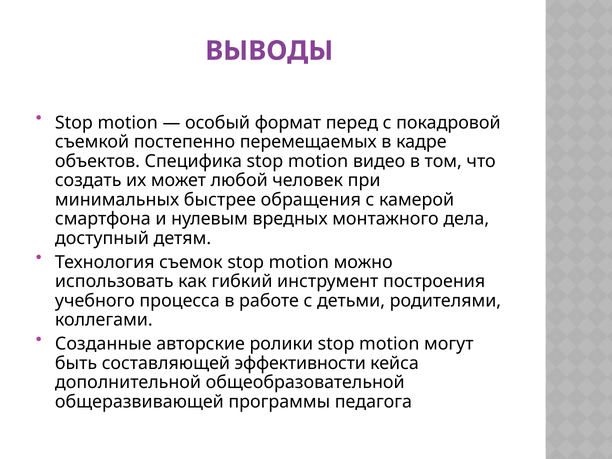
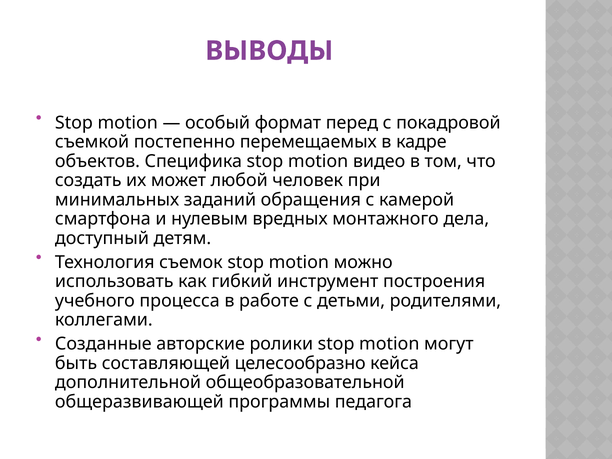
быстрее: быстрее -> заданий (220, 200)
эффективности: эффективности -> целесообразно (300, 363)
